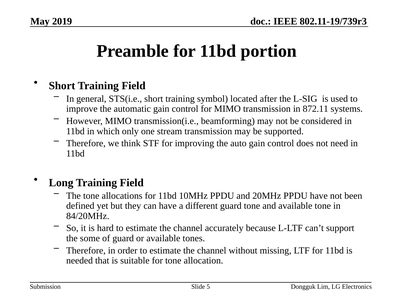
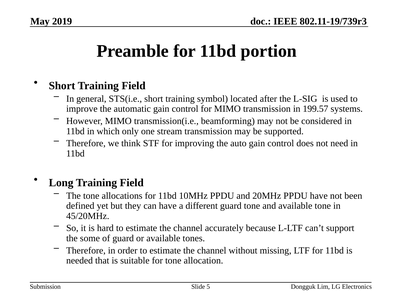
872.11: 872.11 -> 199.57 (316, 109)
84/20MHz: 84/20MHz -> 45/20MHz (88, 216)
